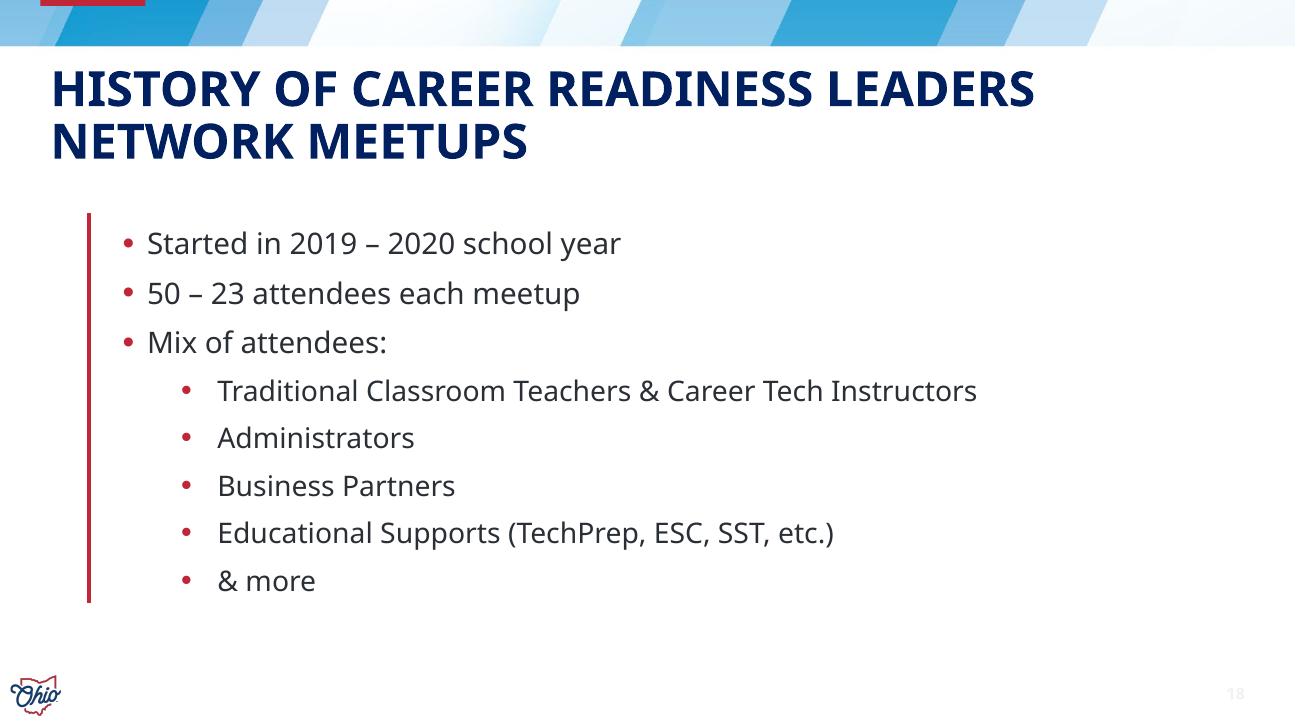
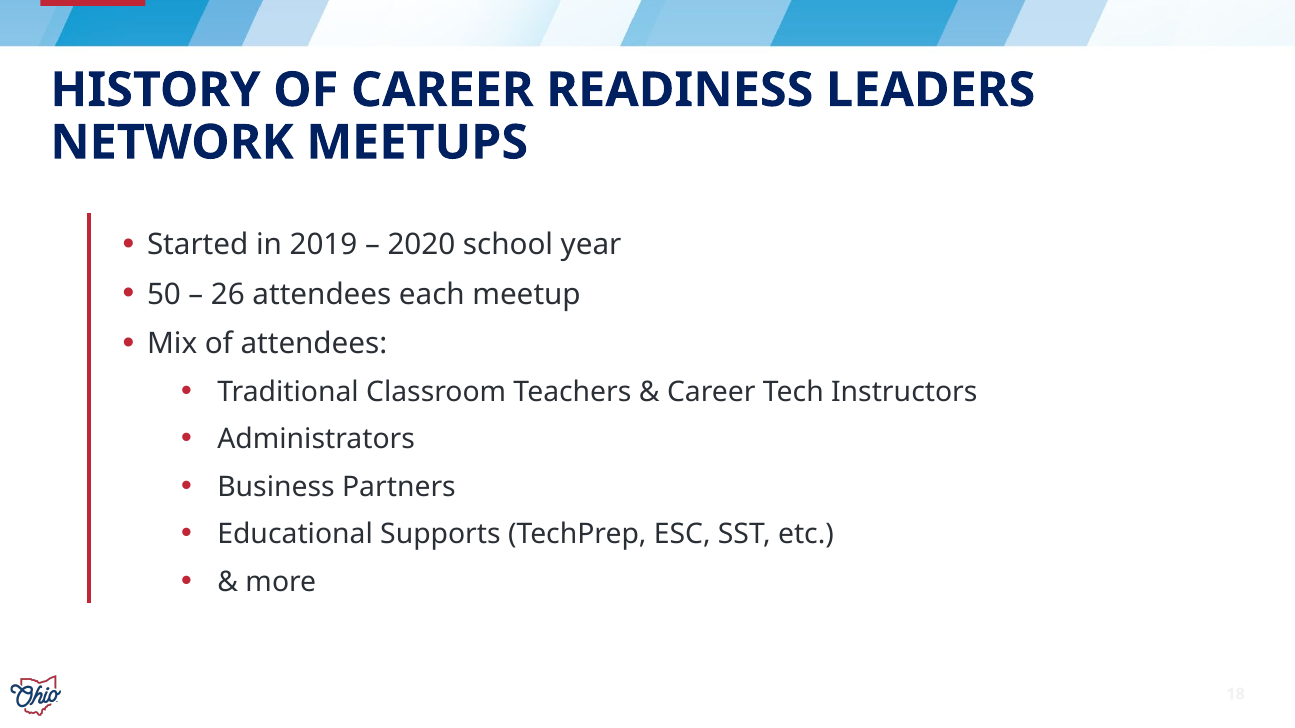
23: 23 -> 26 (228, 295)
